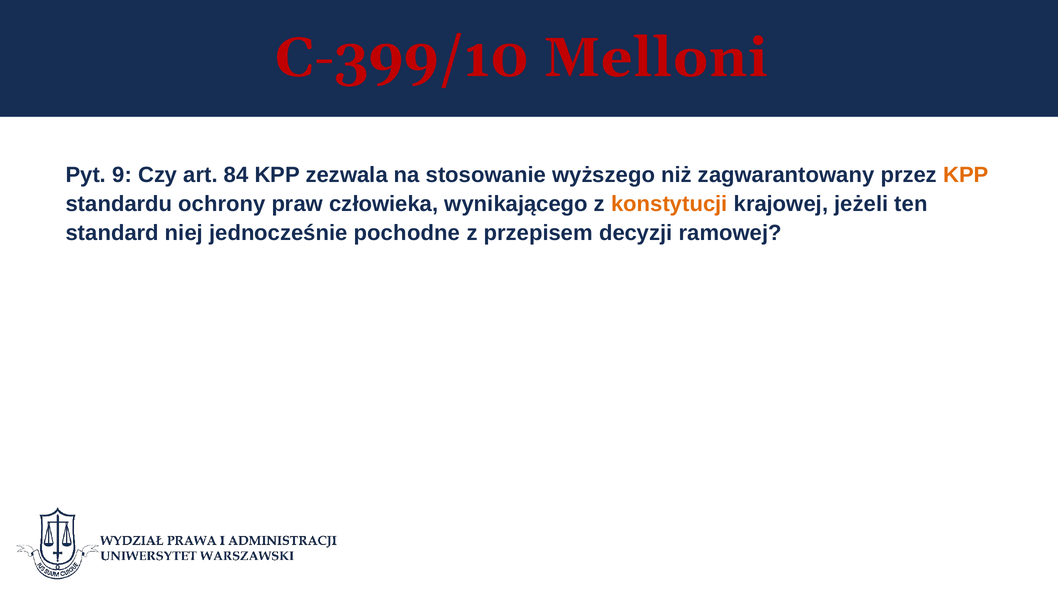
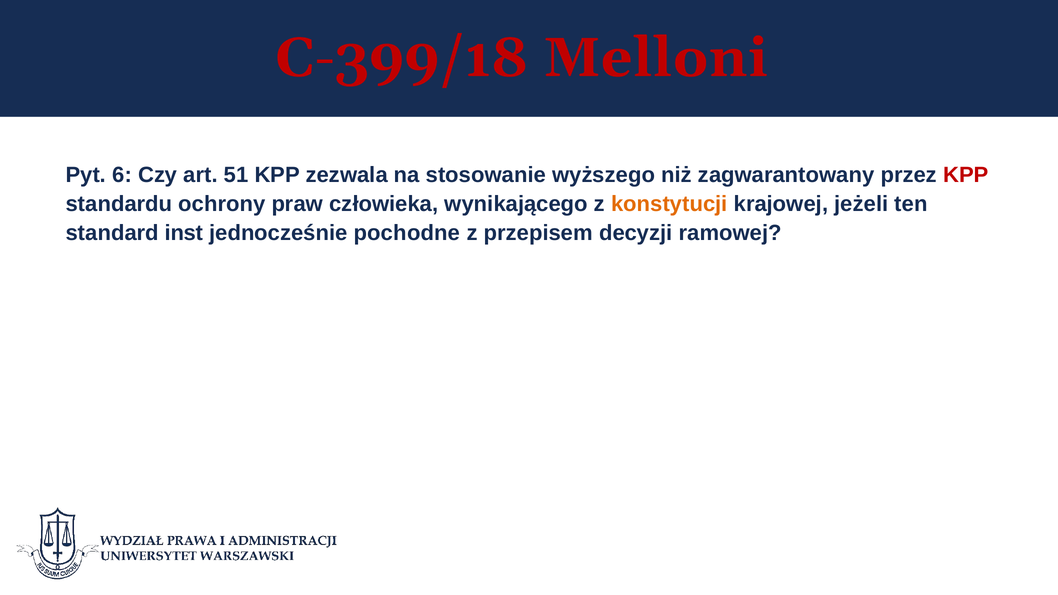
C-399/10: C-399/10 -> C-399/18 (402, 58)
9: 9 -> 6 (122, 175)
84: 84 -> 51 (236, 175)
KPP colour: orange -> red (966, 175)
niej: niej -> inst (184, 233)
